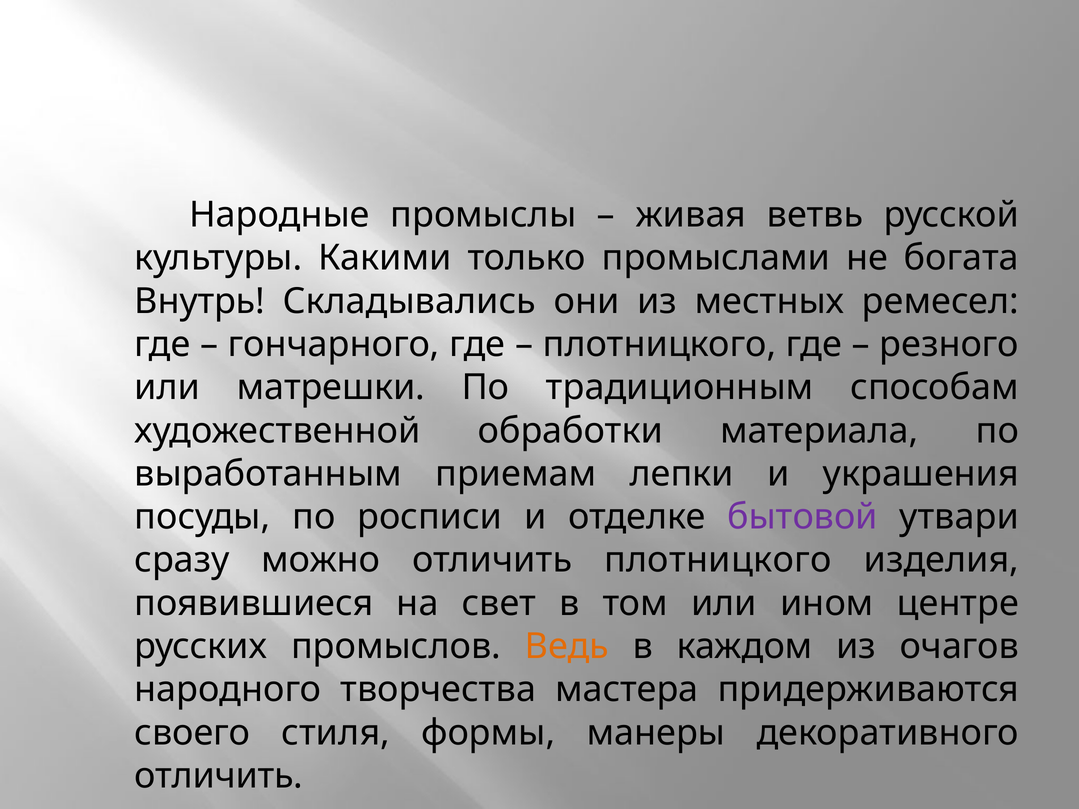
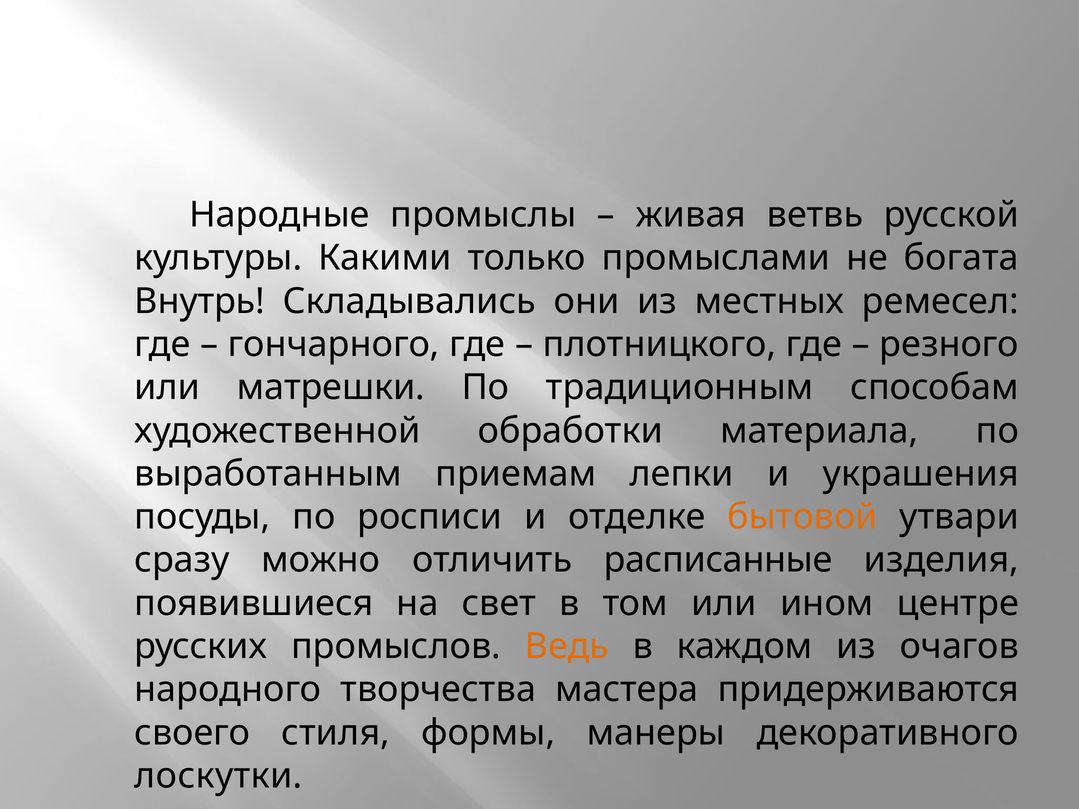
бытовой colour: purple -> orange (802, 517)
отличить плотницкого: плотницкого -> расписанные (718, 560)
отличить: отличить -> лоскутки (218, 776)
